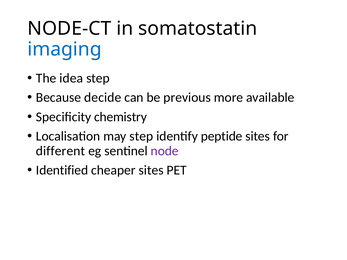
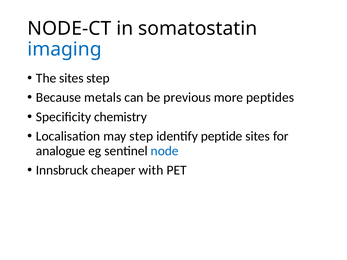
The idea: idea -> sites (71, 78)
decide: decide -> metals (103, 98)
available: available -> peptides (270, 98)
different: different -> analogue (61, 151)
node colour: purple -> blue (165, 151)
Identified: Identified -> Innsbruck (62, 170)
cheaper sites: sites -> with (151, 170)
